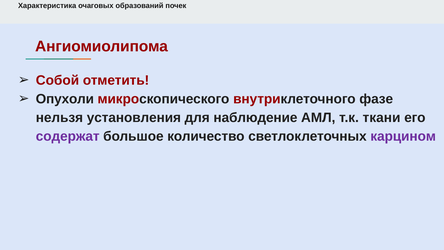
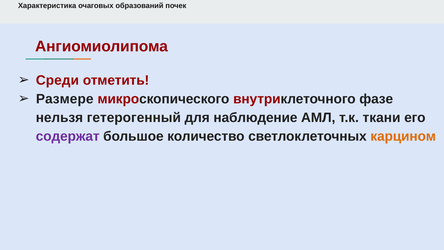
Собой: Собой -> Среди (57, 80)
Опухоли: Опухоли -> Размере (65, 99)
установления: установления -> гетерогенный (134, 118)
карцином colour: purple -> orange (403, 136)
